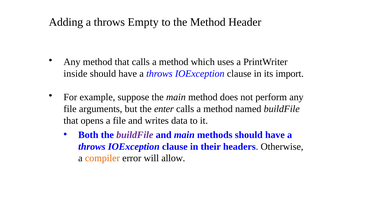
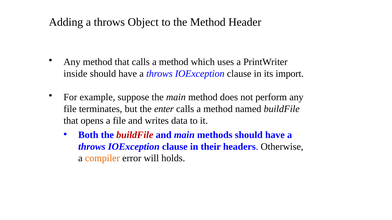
Empty: Empty -> Object (143, 22)
arguments: arguments -> terminates (101, 109)
buildFile colour: purple -> red (135, 135)
allow: allow -> holds (173, 159)
